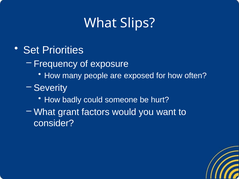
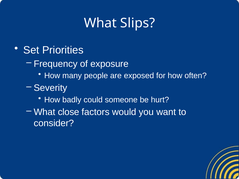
grant: grant -> close (69, 112)
